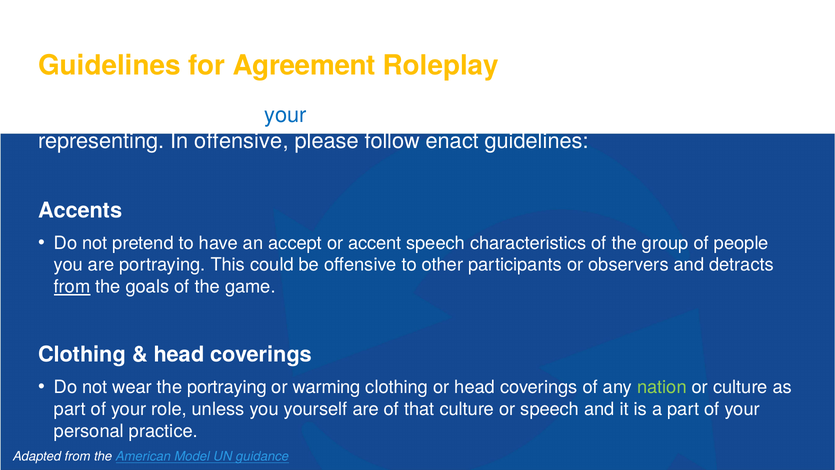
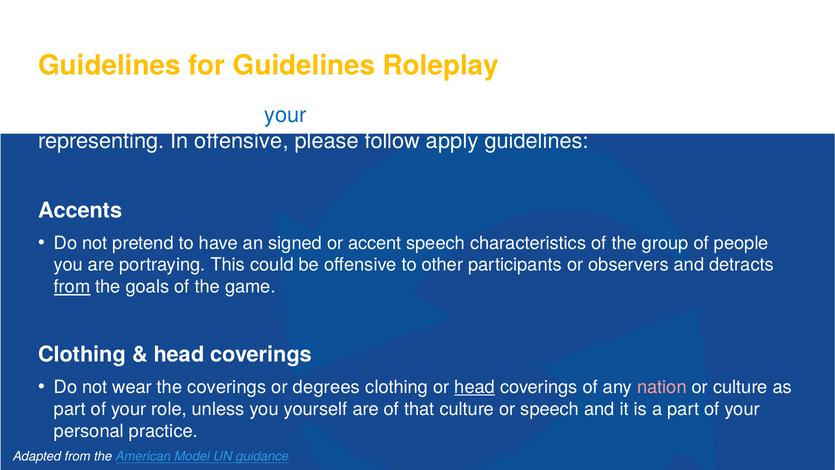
for Agreement: Agreement -> Guidelines (304, 65)
enact: enact -> apply (452, 141)
accept: accept -> signed (295, 243)
the portraying: portraying -> coverings (227, 387)
warming: warming -> degrees (326, 387)
head underline: none -> present (475, 387)
nation colour: light green -> pink (662, 387)
